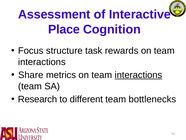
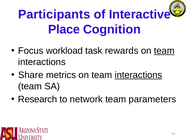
Assessment: Assessment -> Participants (54, 14)
structure: structure -> workload (64, 51)
team underline: none -> present (164, 51)
different: different -> network (86, 99)
bottlenecks: bottlenecks -> parameters (152, 99)
